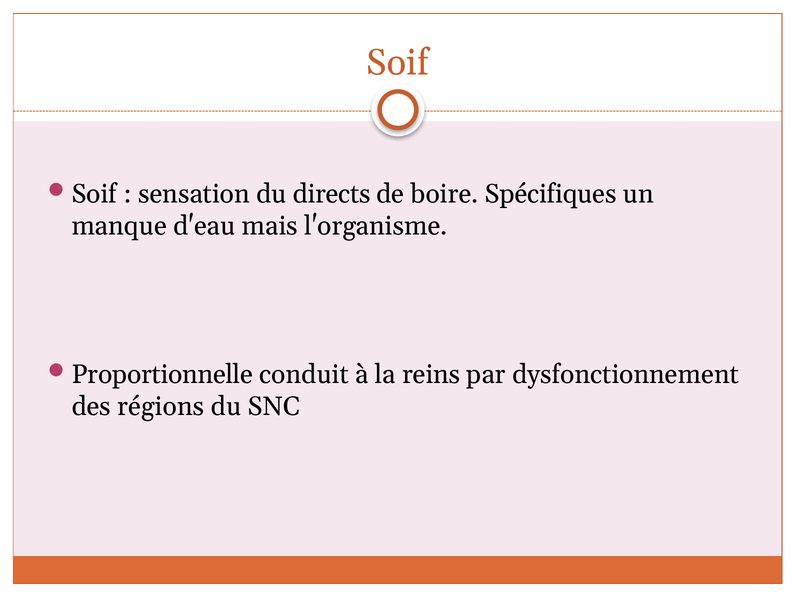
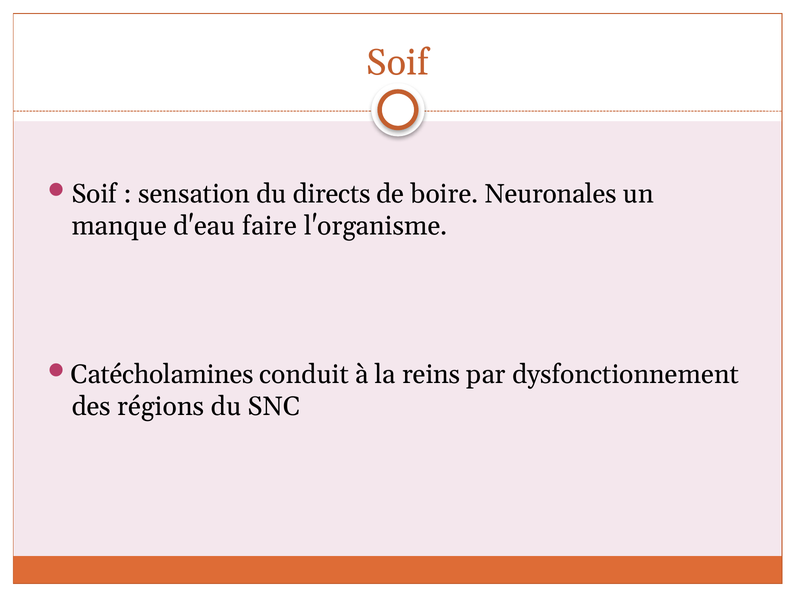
Spécifiques: Spécifiques -> Neuronales (551, 194)
mais: mais -> faire (270, 226)
Proportionnelle: Proportionnelle -> Catécholamines (162, 375)
